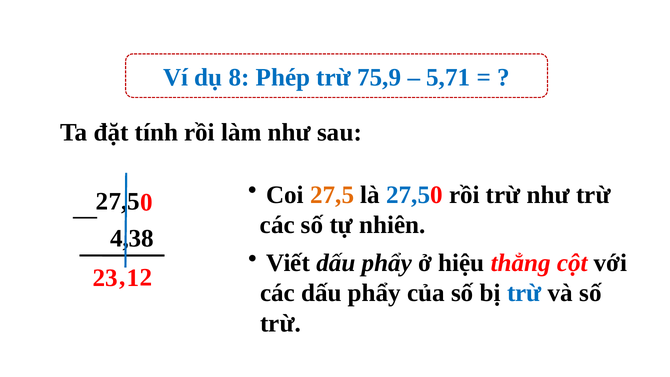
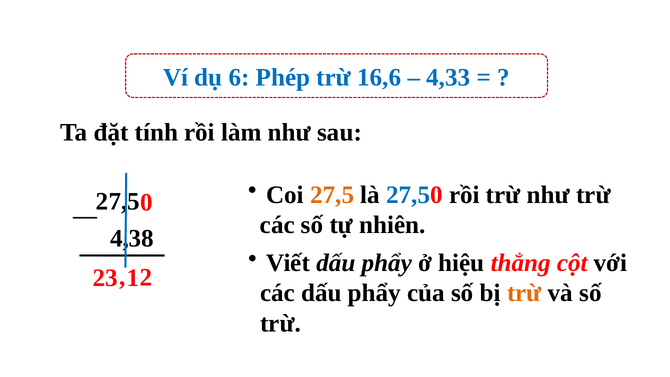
8: 8 -> 6 (239, 77)
75,9: 75,9 -> 16,6 (379, 77)
5,71: 5,71 -> 4,33 (448, 77)
trừ colour: blue -> orange (524, 293)
